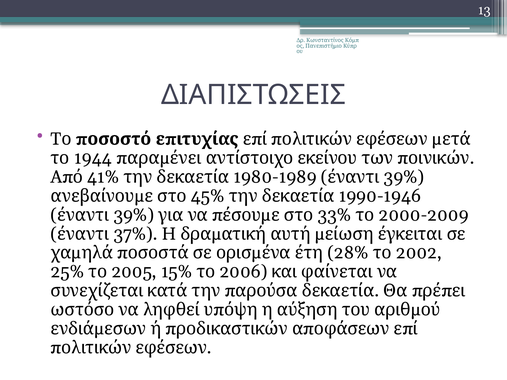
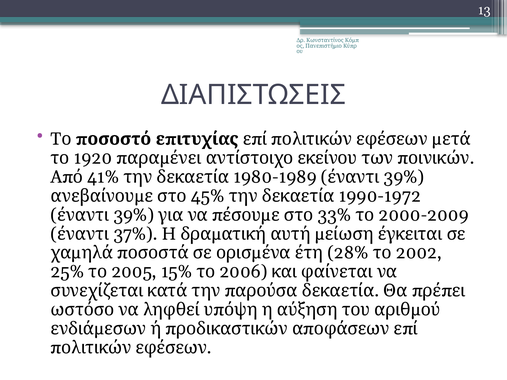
1944: 1944 -> 1920 (93, 158)
1990-1946: 1990-1946 -> 1990-1972 (380, 196)
